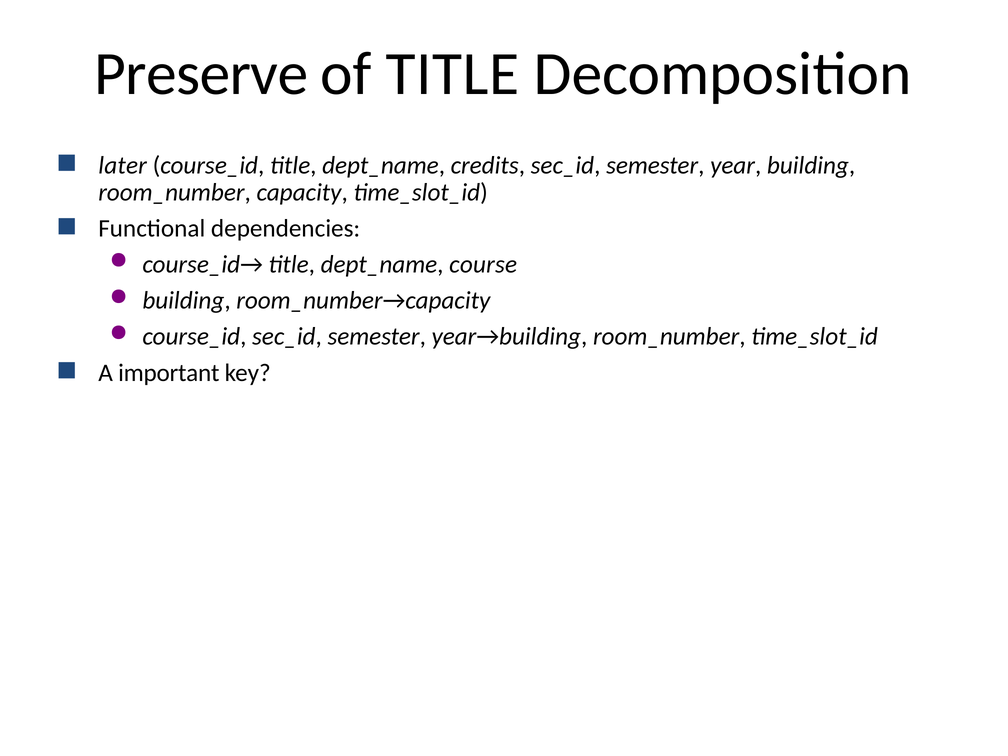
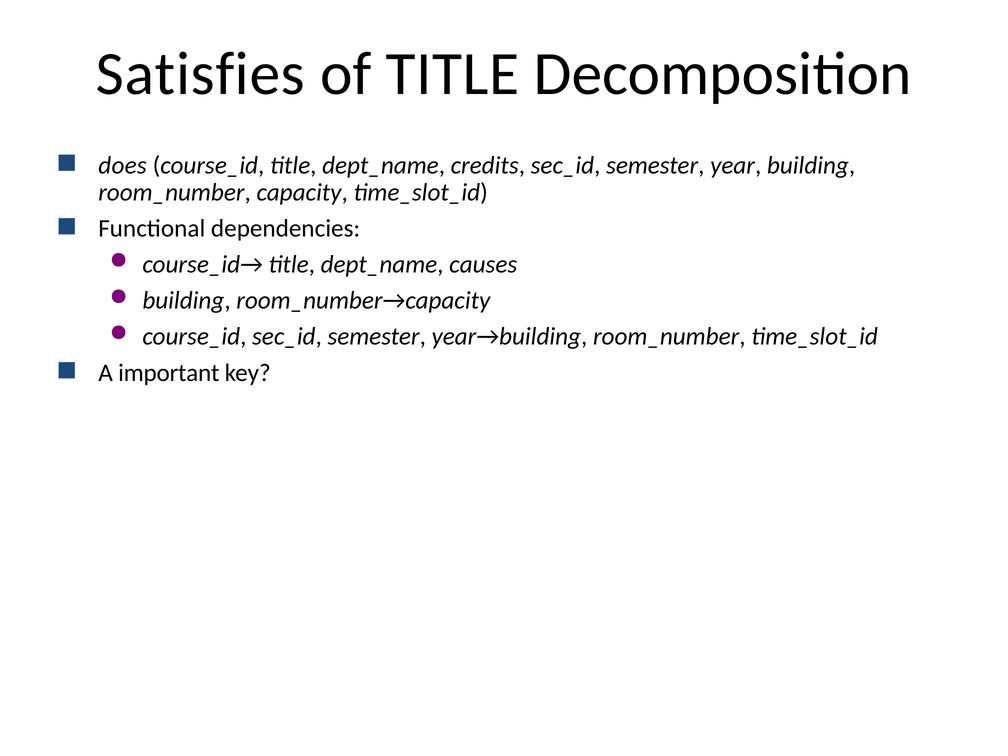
Preserve: Preserve -> Satisfies (200, 74)
later: later -> does (123, 165)
course: course -> causes (483, 265)
